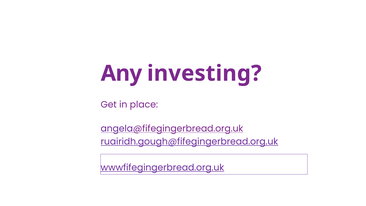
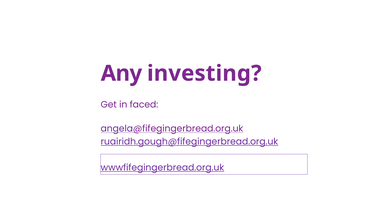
place: place -> faced (144, 104)
